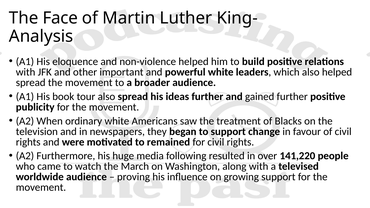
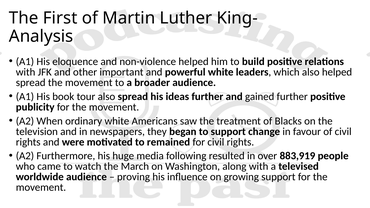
Face: Face -> First (60, 18)
141,220: 141,220 -> 883,919 (297, 156)
